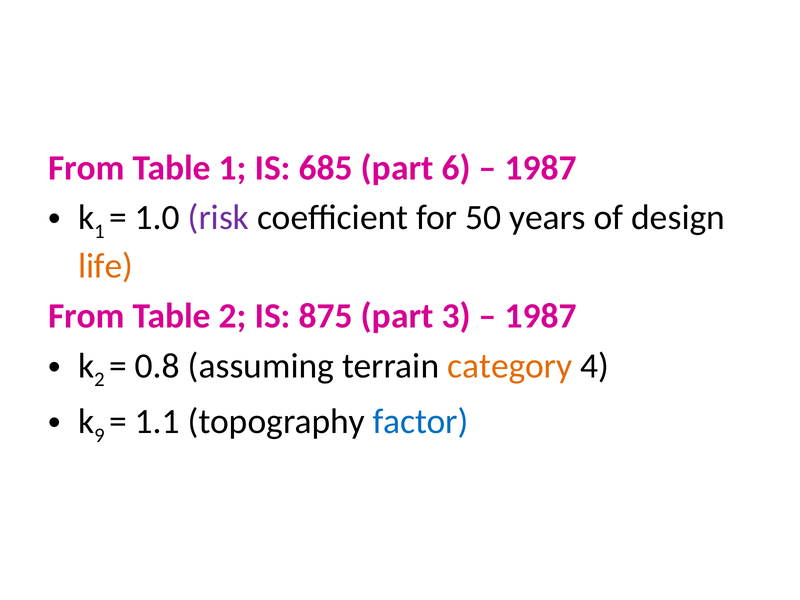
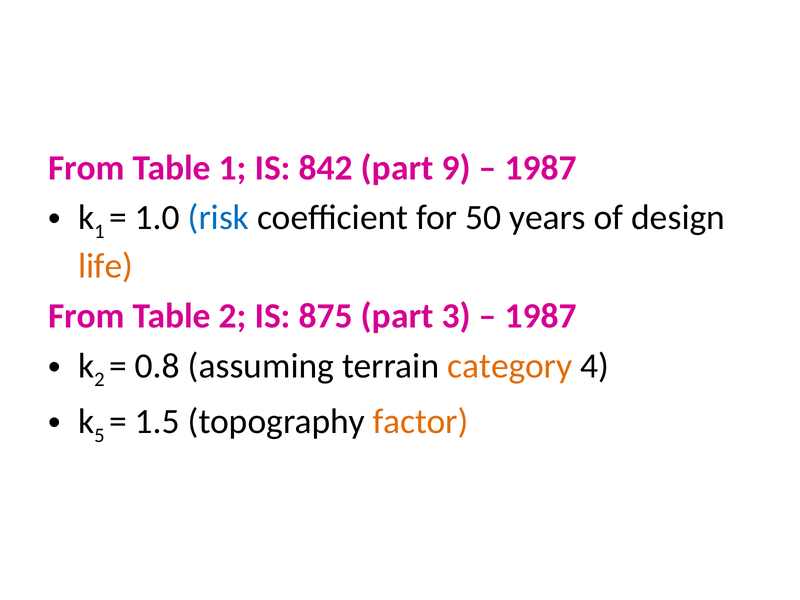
685: 685 -> 842 (326, 168)
6: 6 -> 9 (456, 168)
risk colour: purple -> blue (218, 218)
9: 9 -> 5 (99, 435)
1.1: 1.1 -> 1.5 (157, 421)
factor colour: blue -> orange (421, 421)
